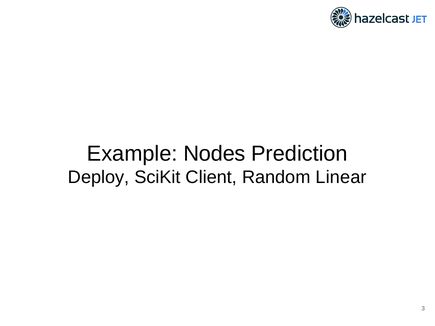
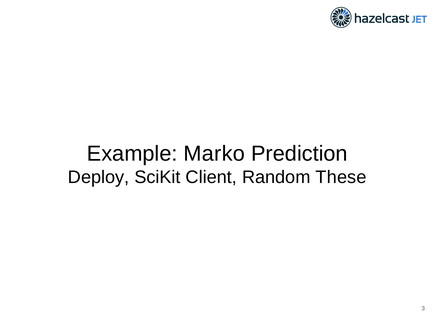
Nodes: Nodes -> Marko (214, 154)
Linear: Linear -> These (341, 177)
